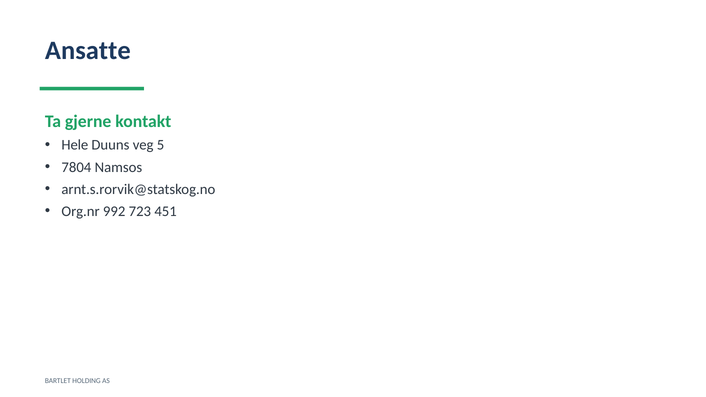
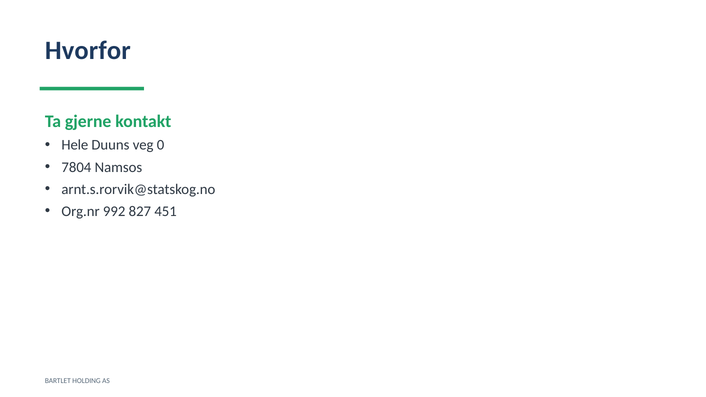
Ansatte: Ansatte -> Hvorfor (88, 50)
5: 5 -> 0 (161, 145)
723: 723 -> 827 (140, 211)
